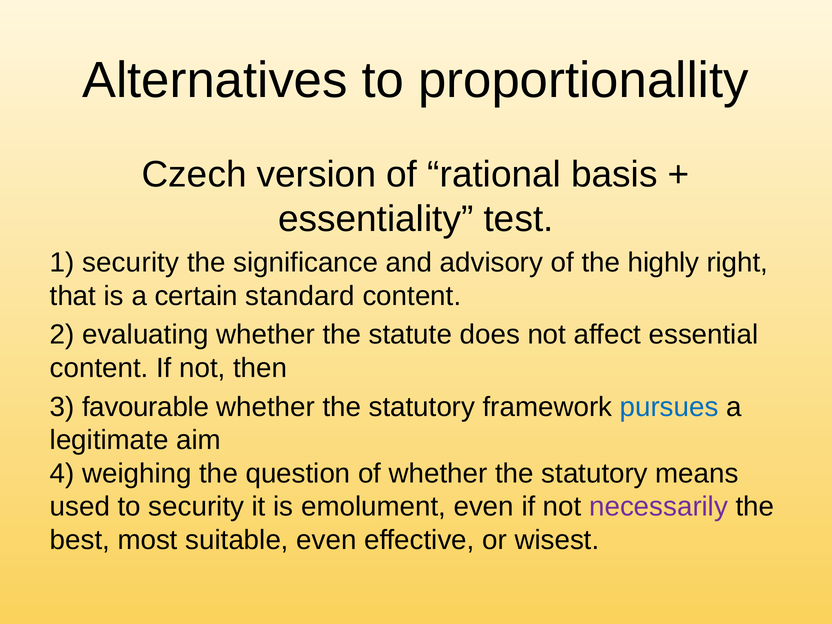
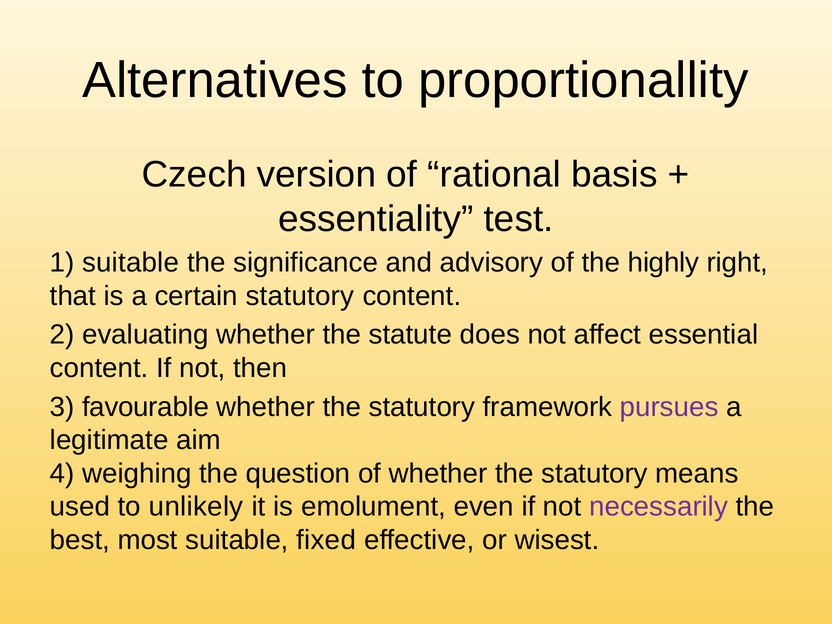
1 security: security -> suitable (131, 263)
certain standard: standard -> statutory (300, 296)
pursues colour: blue -> purple (669, 407)
to security: security -> unlikely (196, 507)
suitable even: even -> fixed (326, 540)
